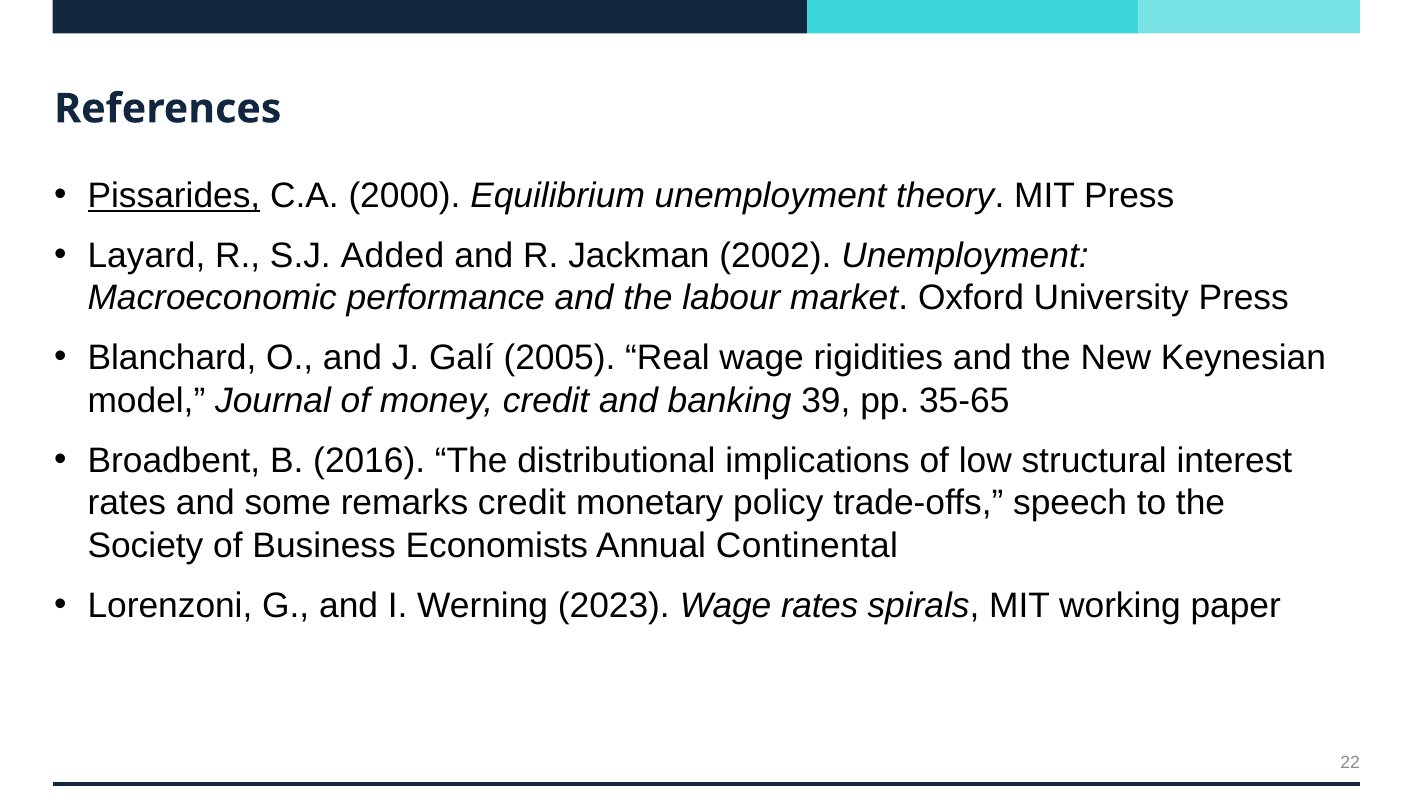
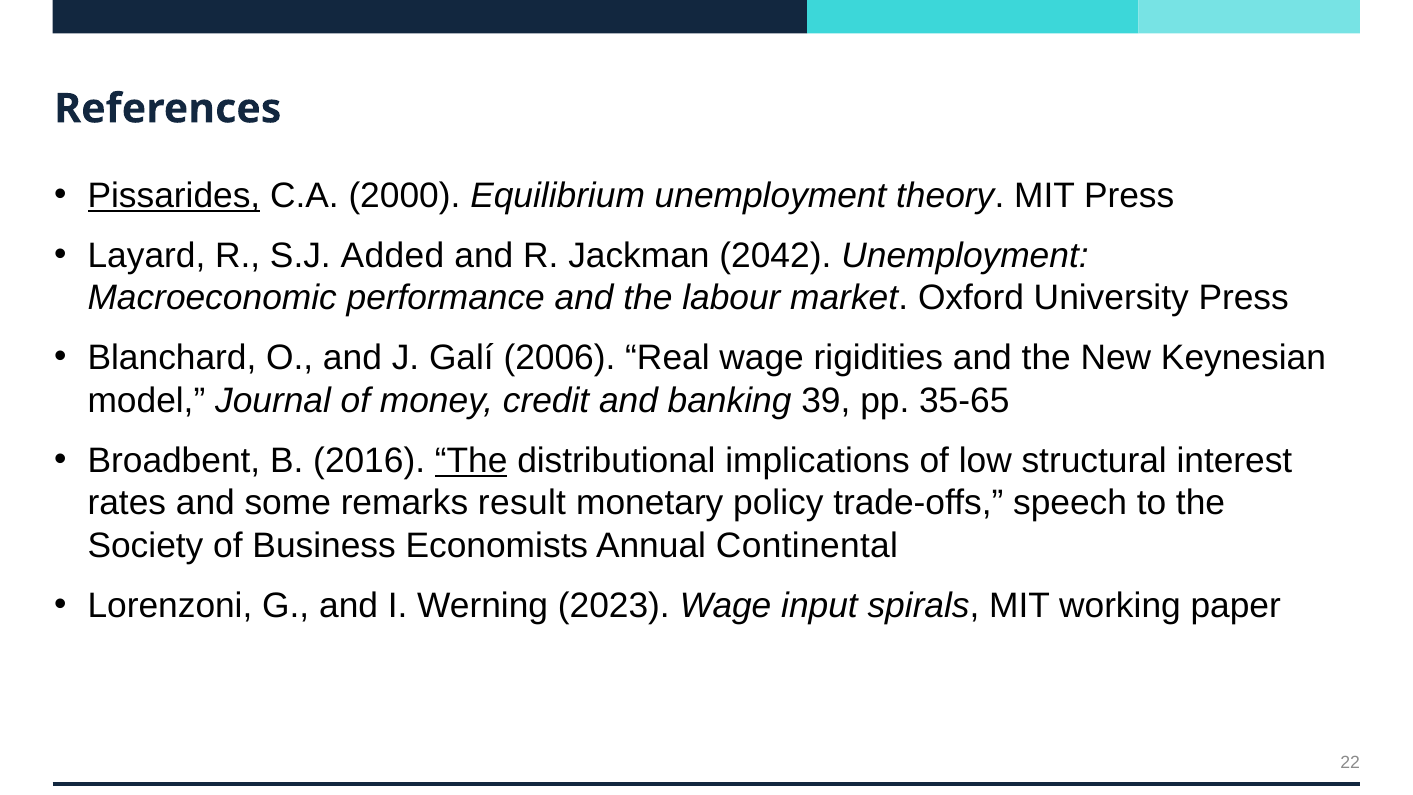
2002: 2002 -> 2042 (775, 256)
2005: 2005 -> 2006 (559, 358)
The underline: none -> present (471, 461)
remarks credit: credit -> result (522, 503)
Wage rates: rates -> input (819, 605)
